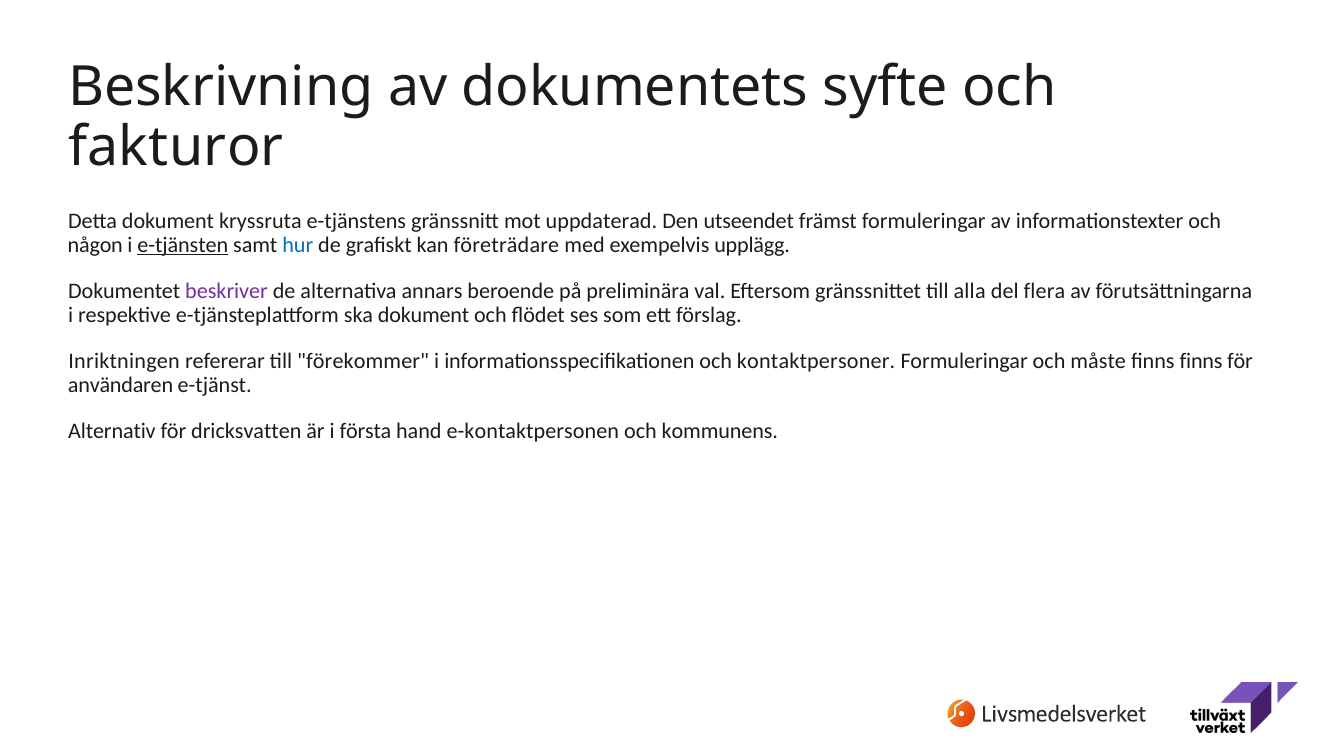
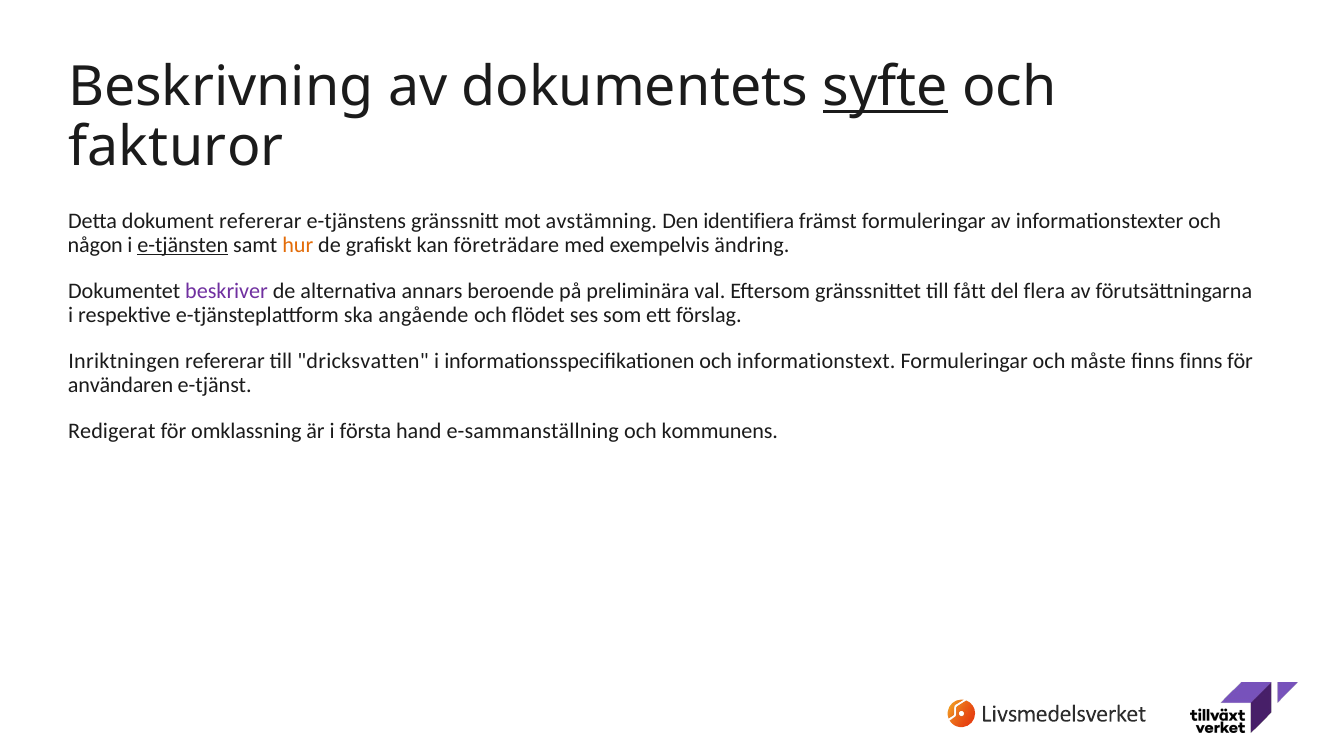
syfte underline: none -> present (885, 88)
dokument kryssruta: kryssruta -> refererar (260, 221)
uppdaterad: uppdaterad -> avstämning (601, 221)
utseendet: utseendet -> identifiera (749, 221)
hur colour: blue -> orange (298, 245)
upplägg: upplägg -> ändring (752, 245)
alla: alla -> fått (970, 291)
ska dokument: dokument -> angående (423, 315)
förekommer: förekommer -> dricksvatten (363, 361)
kontaktpersoner: kontaktpersoner -> informationstext (816, 361)
Alternativ: Alternativ -> Redigerat (112, 431)
dricksvatten: dricksvatten -> omklassning (246, 431)
e-kontaktpersonen: e-kontaktpersonen -> e-sammanställning (533, 431)
